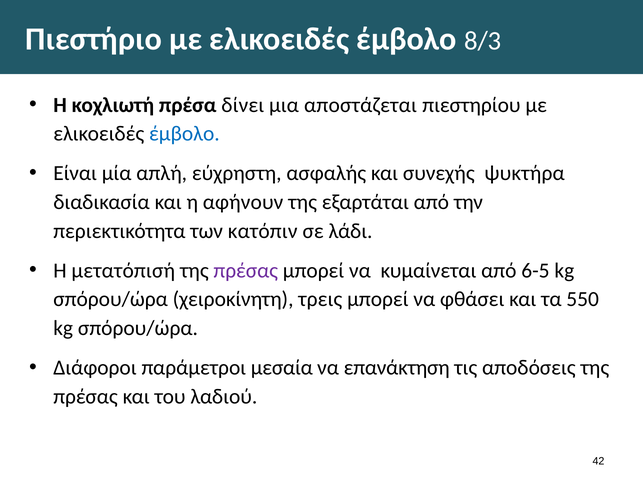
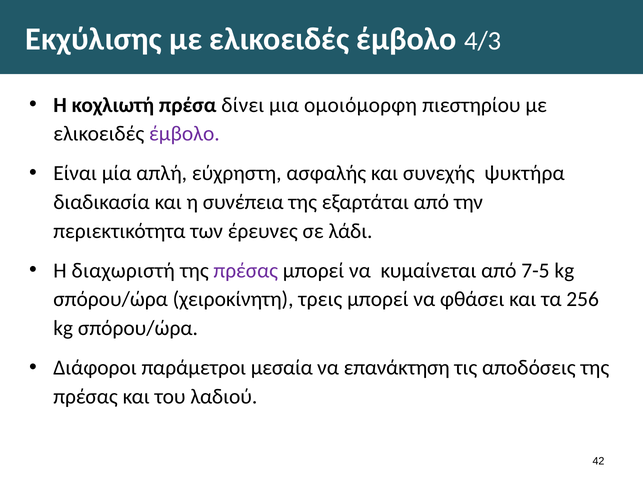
Πιεστήριο: Πιεστήριο -> Εκχύλισης (94, 39)
8/3: 8/3 -> 4/3 (483, 41)
αποστάζεται: αποστάζεται -> ομοιόμορφη (361, 105)
έμβολο colour: blue -> purple (184, 134)
αφήνουν: αφήνουν -> συνέπεια (243, 202)
κατόπιν: κατόπιν -> έρευνες (263, 231)
μετατόπισή: μετατόπισή -> διαχωριστή (123, 270)
6-5: 6-5 -> 7-5 (535, 270)
550: 550 -> 256 (583, 299)
